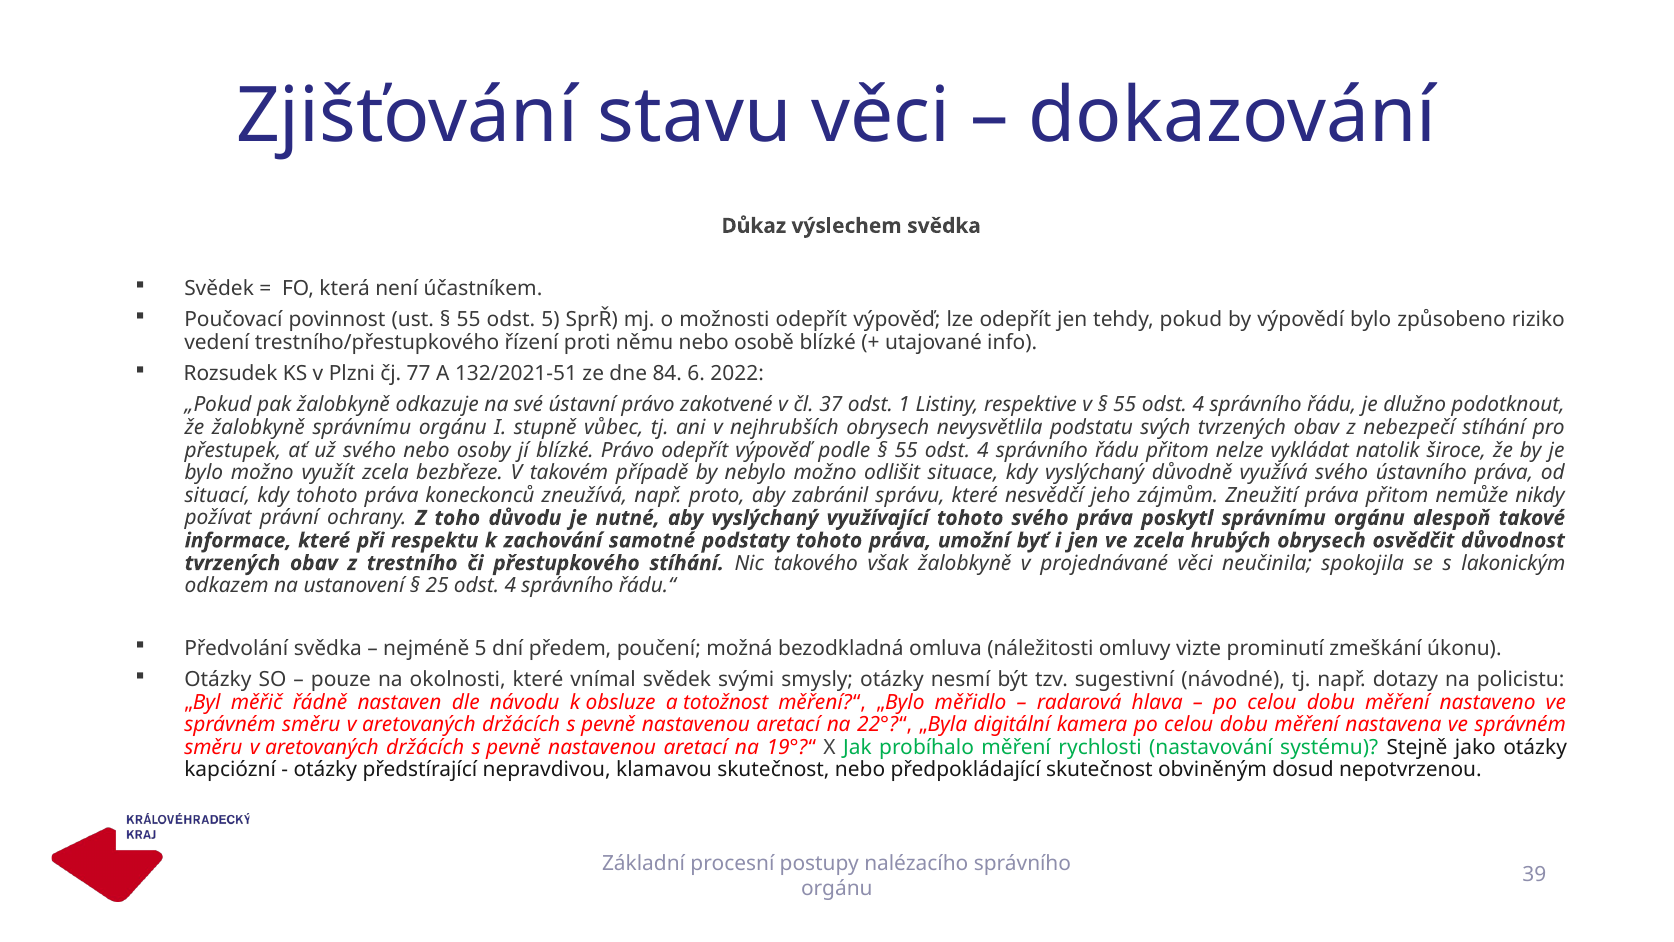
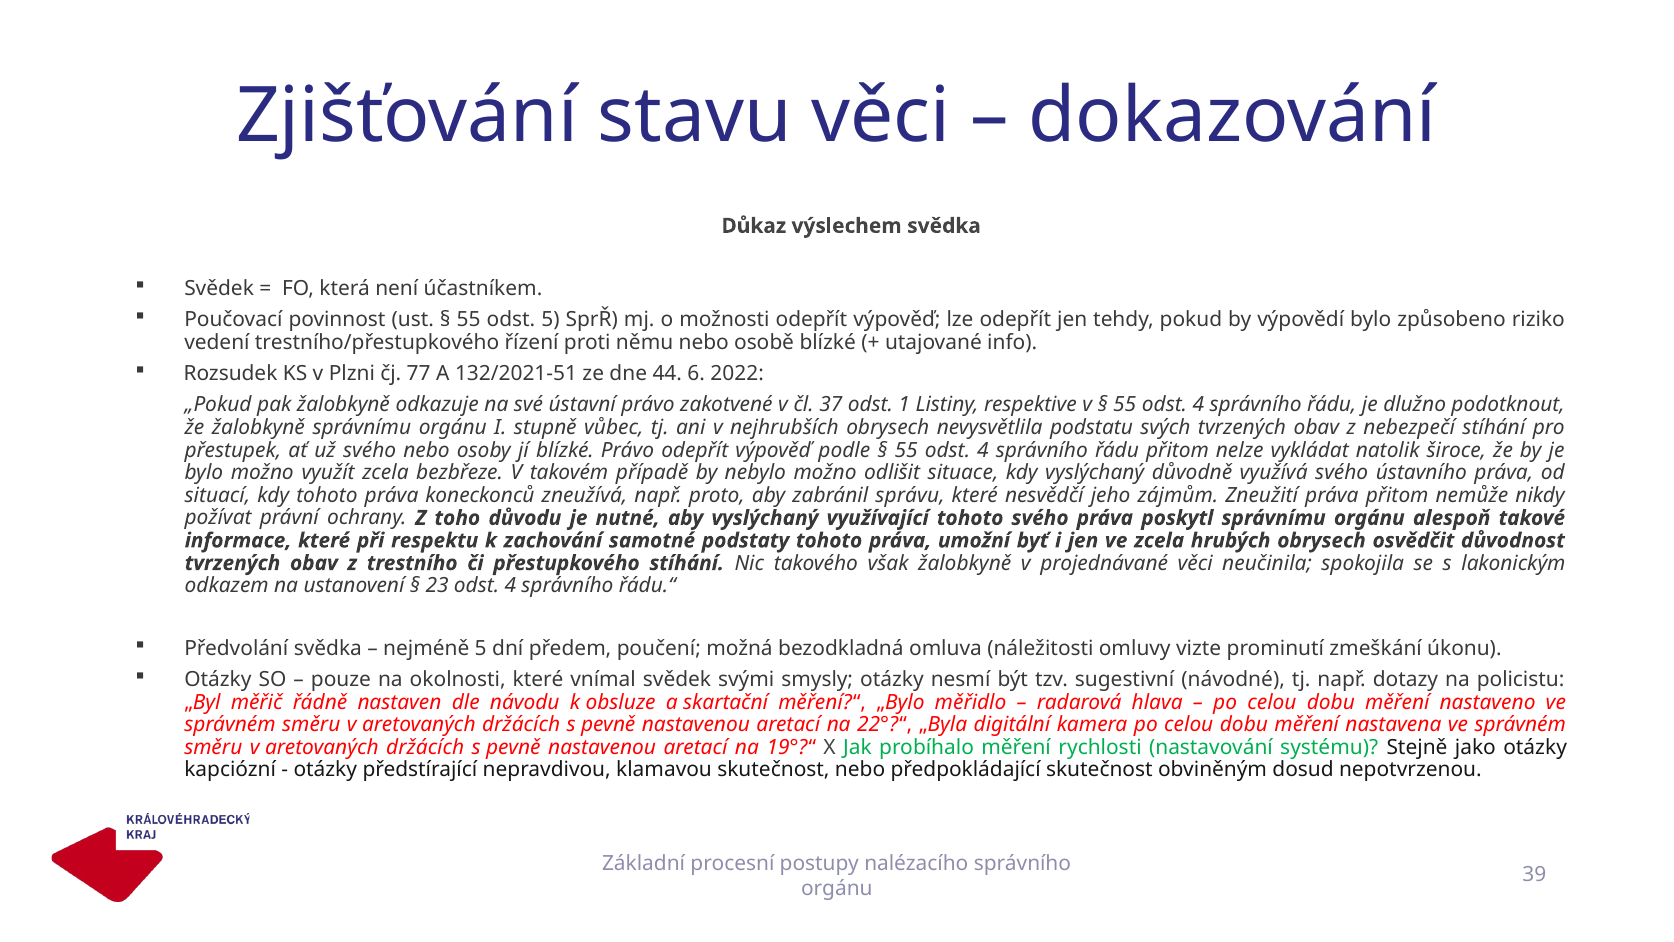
84: 84 -> 44 (667, 374)
25: 25 -> 23 (437, 586)
totožnost: totožnost -> skartační (726, 702)
